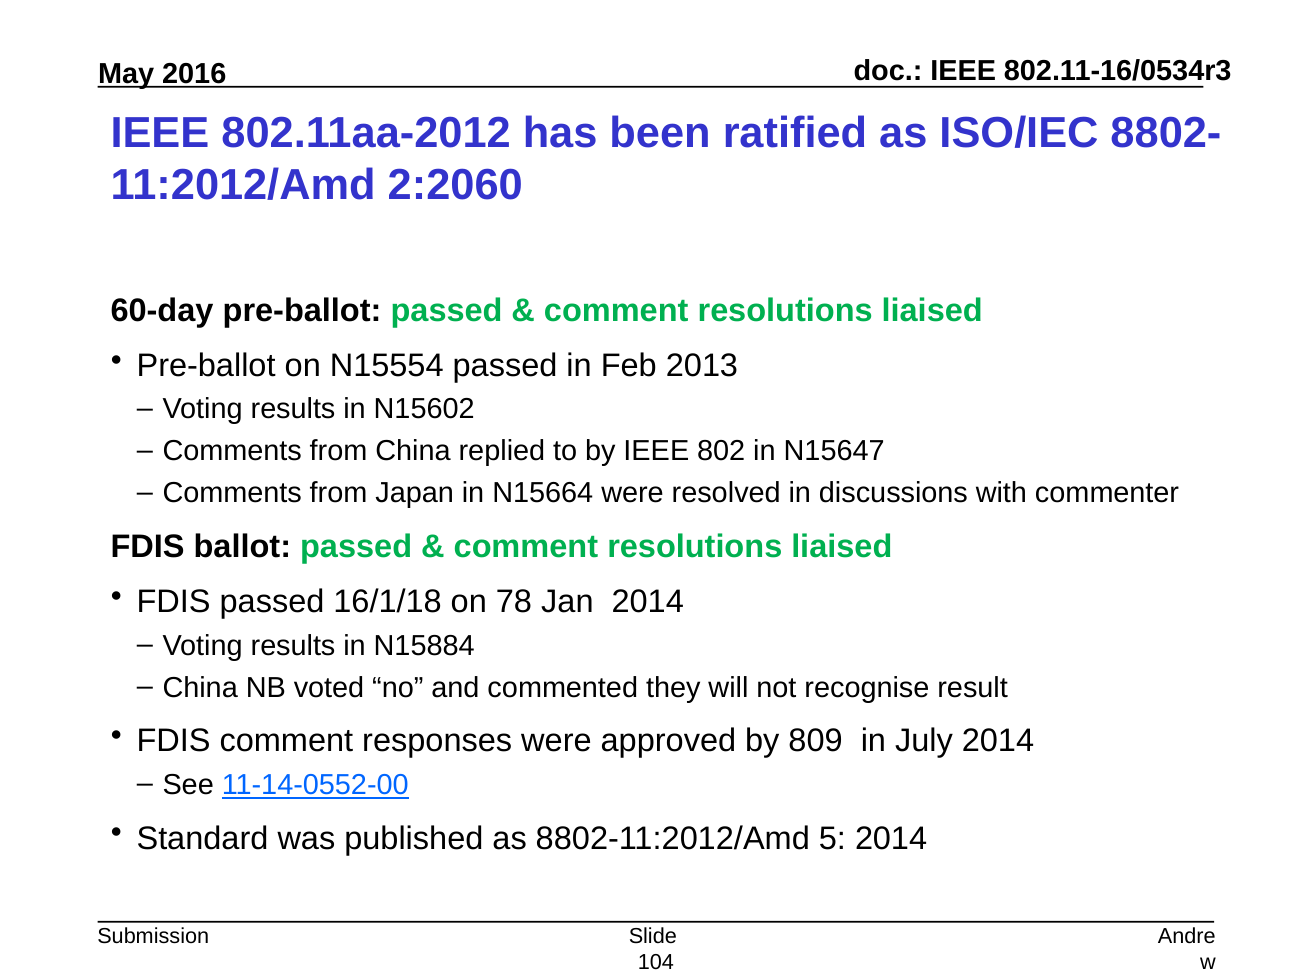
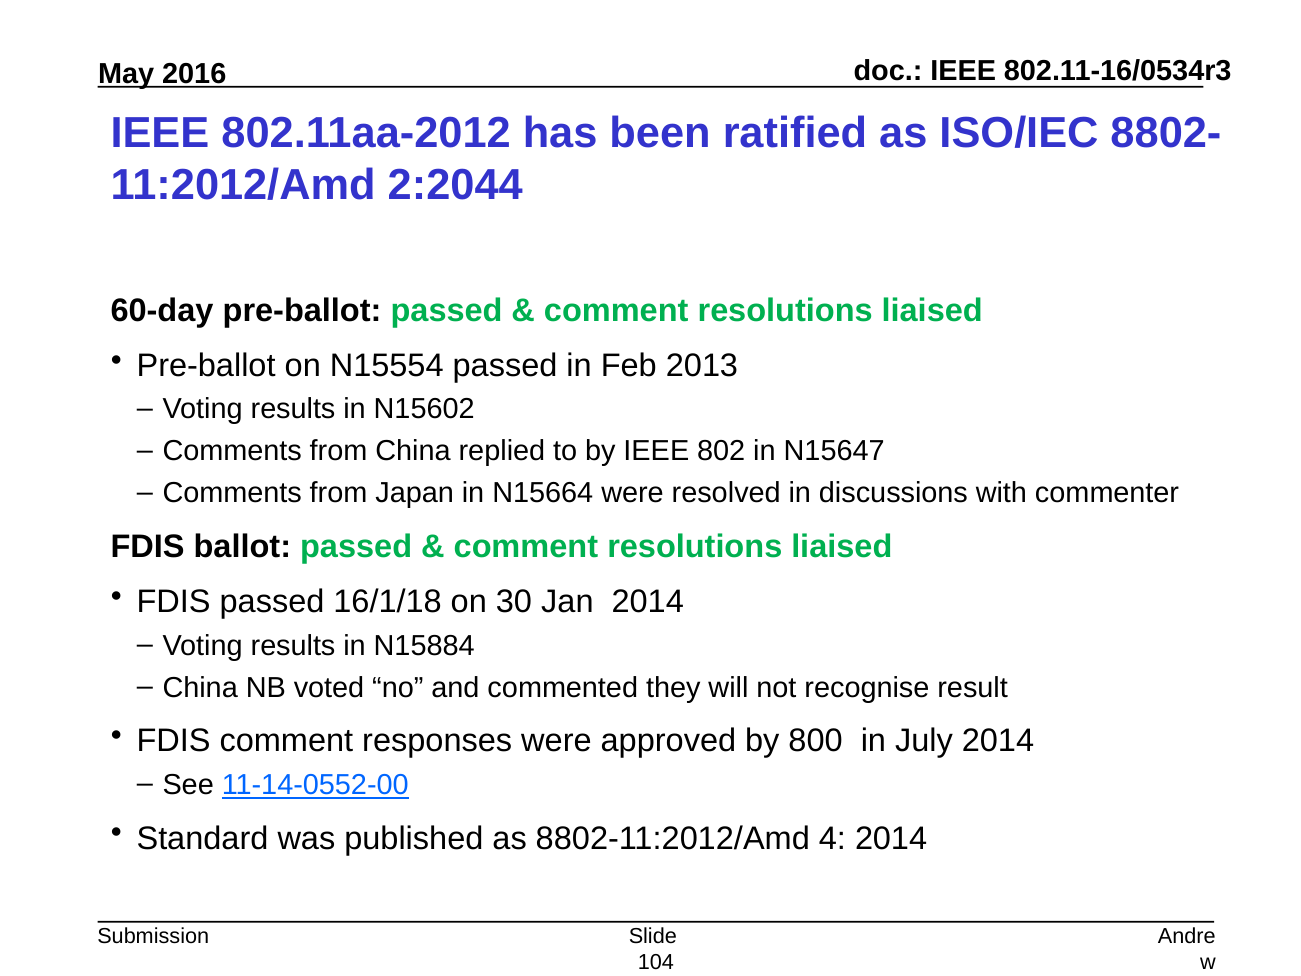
2:2060: 2:2060 -> 2:2044 (455, 185)
78: 78 -> 30 (514, 602)
809: 809 -> 800 (816, 741)
5: 5 -> 4 (832, 838)
